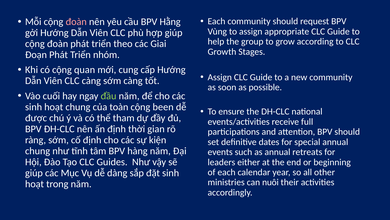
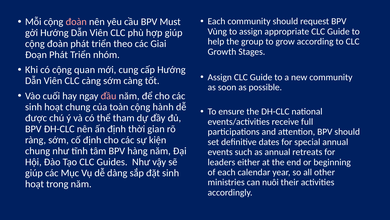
Hằng: Hằng -> Must (170, 22)
đầu colour: light green -> pink (109, 96)
been: been -> hành (163, 107)
